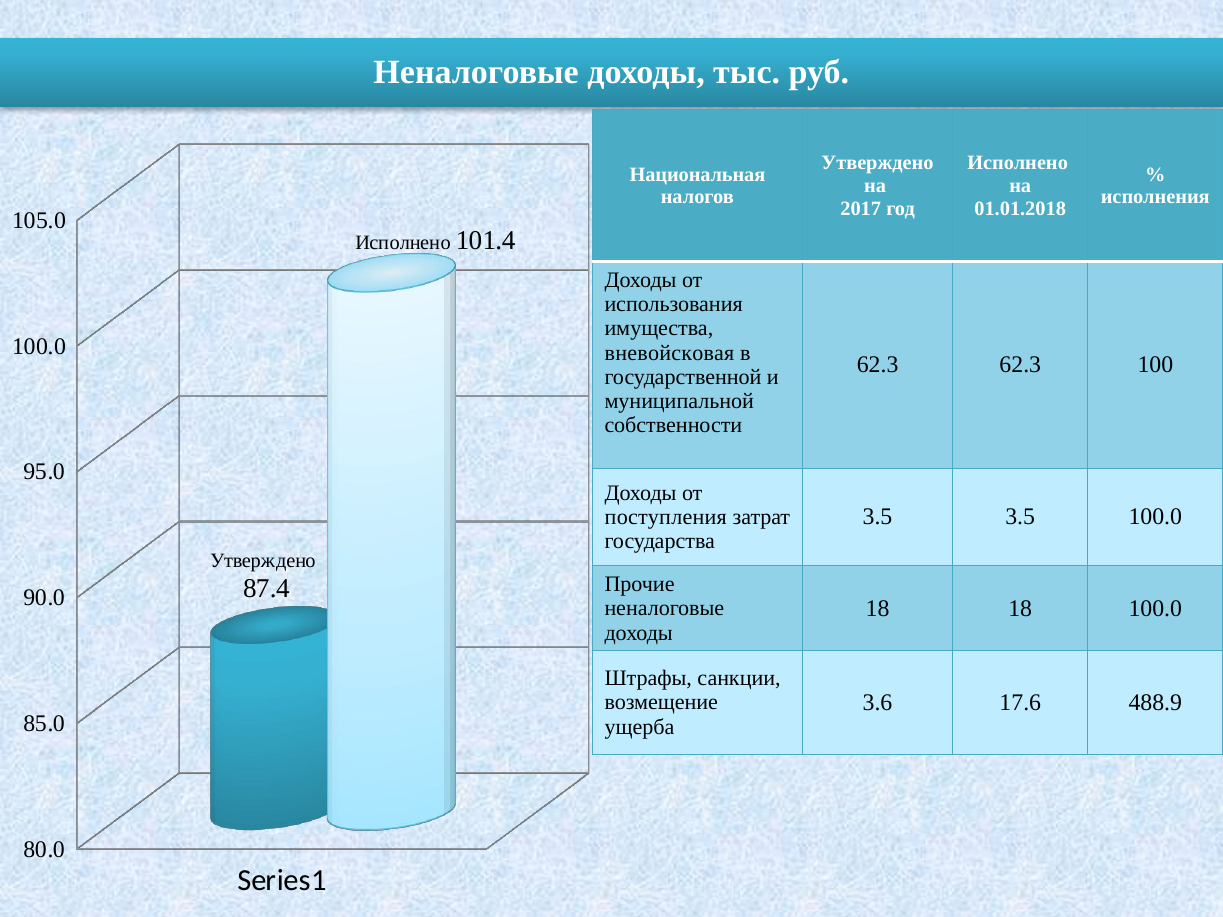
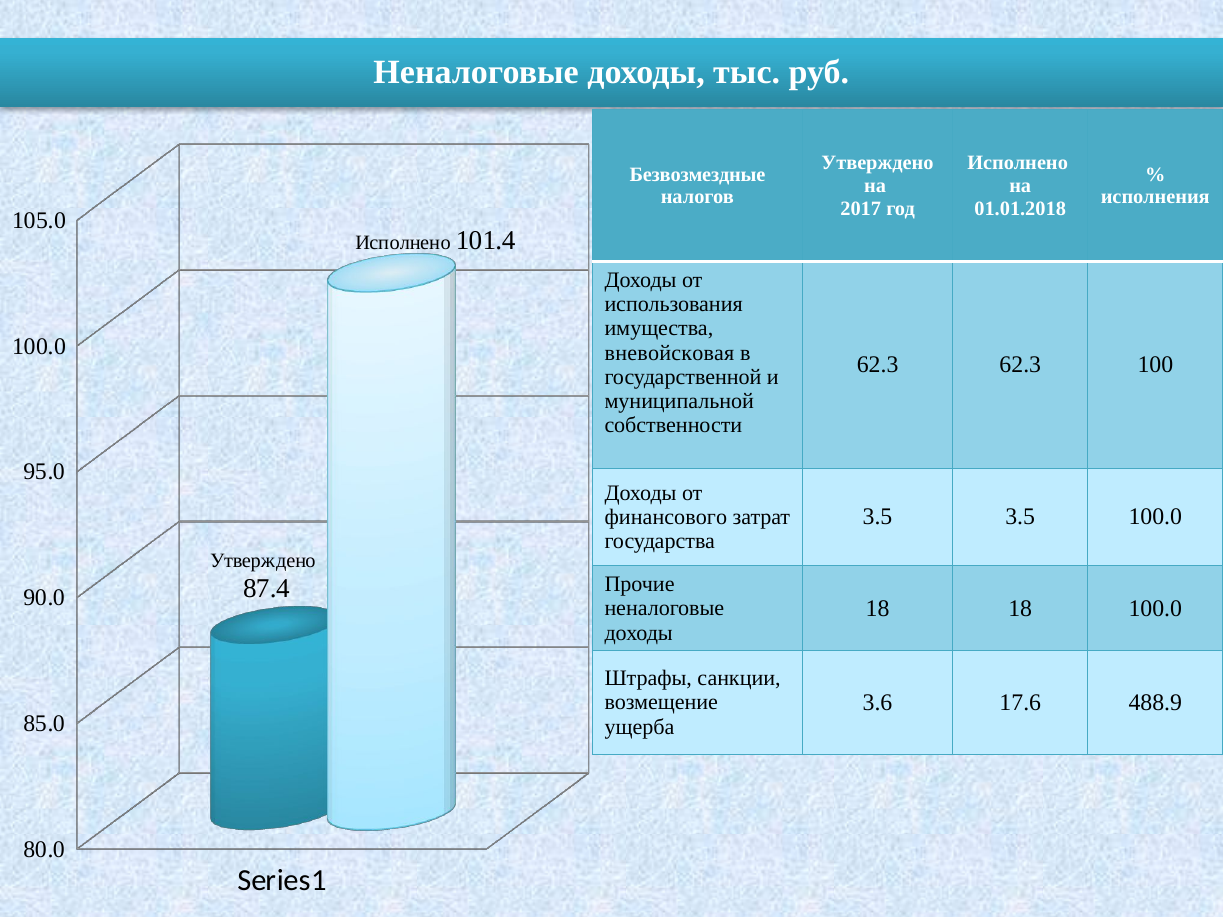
Национальная: Национальная -> Безвозмездные (698, 174)
поступления: поступления -> финансового (666, 517)
